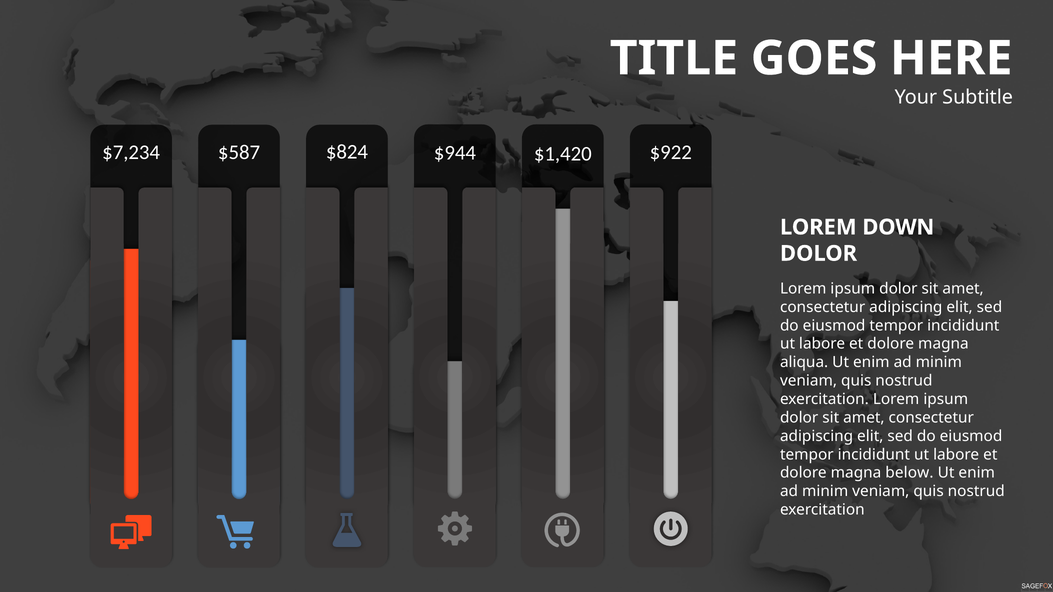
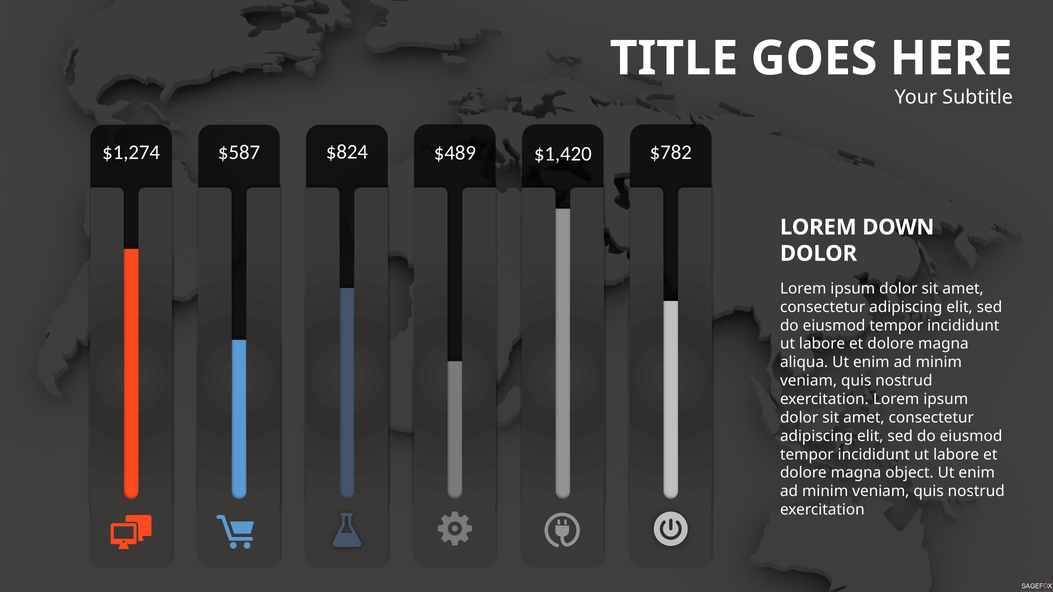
$7,234: $7,234 -> $1,274 (131, 152)
$944: $944 -> $489 (455, 153)
$922: $922 -> $782 (671, 152)
below: below -> object (910, 473)
